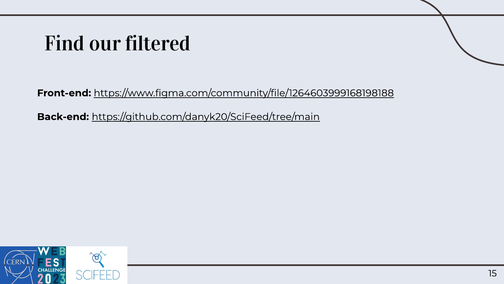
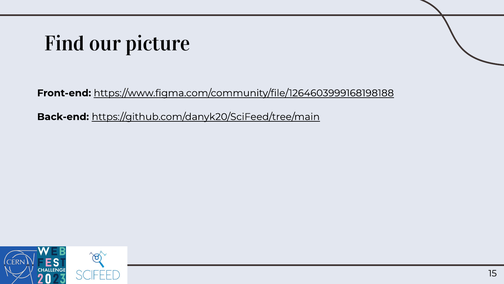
filtered: filtered -> picture (158, 44)
